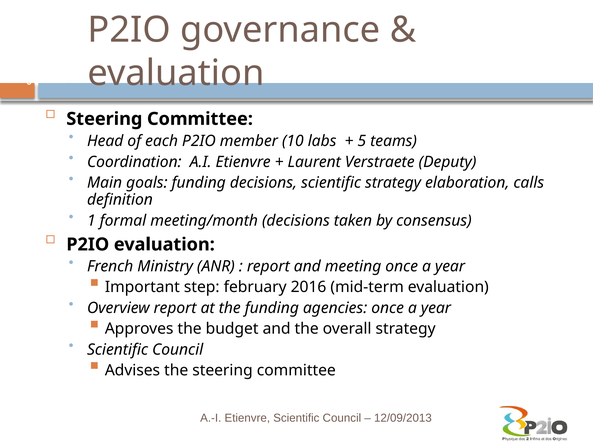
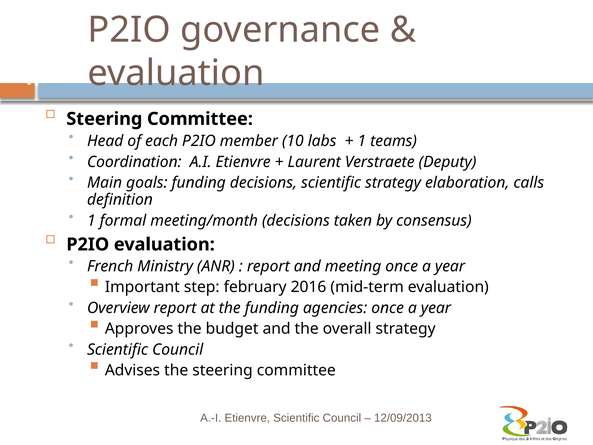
5: 5 -> 1 (362, 141)
